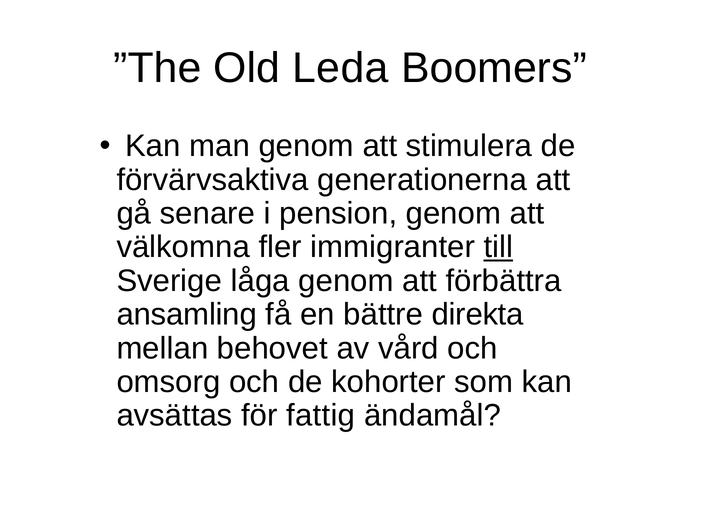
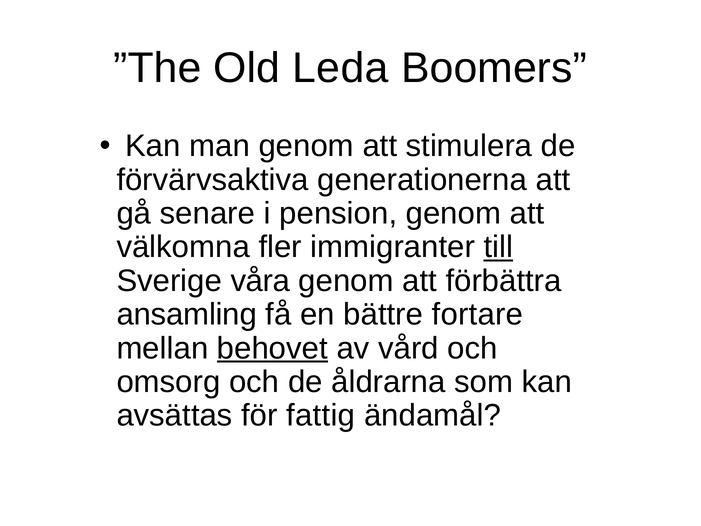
låga: låga -> våra (260, 281)
direkta: direkta -> fortare (477, 314)
behovet underline: none -> present (272, 348)
kohorter: kohorter -> åldrarna (388, 382)
